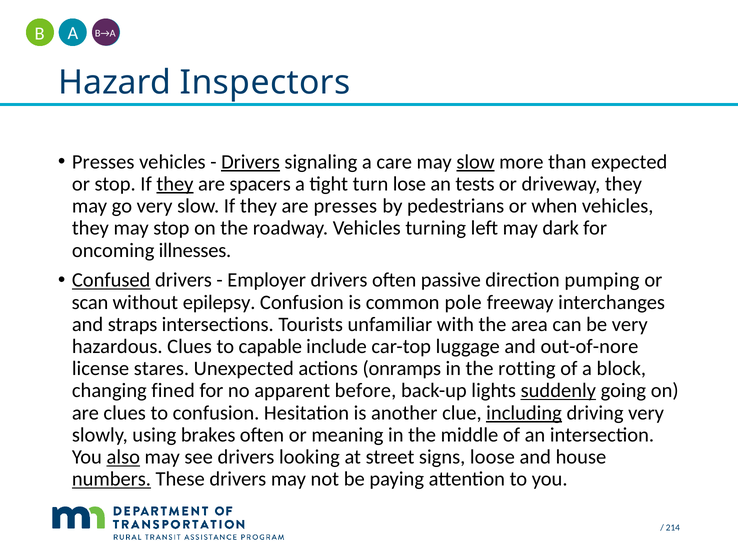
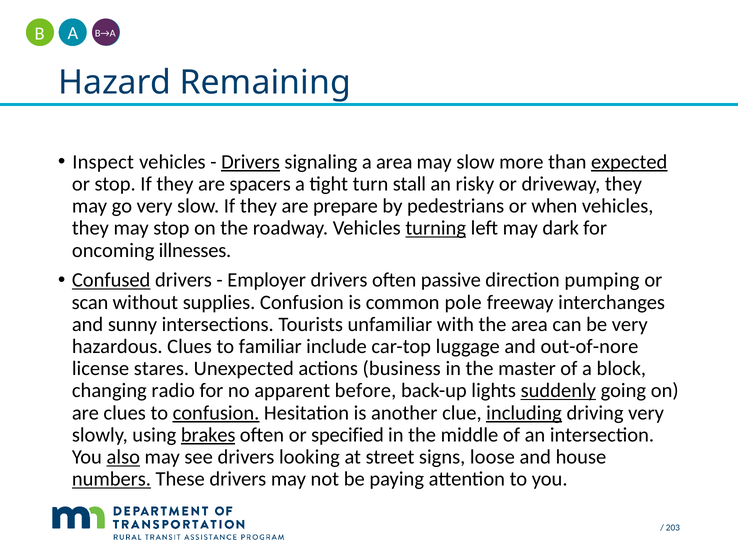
Inspectors: Inspectors -> Remaining (265, 83)
Presses: Presses -> Inspect (103, 162)
a care: care -> area (394, 162)
slow underline: present -> none (475, 162)
expected underline: none -> present (629, 162)
they underline: present -> none (175, 184)
lose: lose -> stall (409, 184)
tests: tests -> risky (475, 184)
are presses: presses -> prepare (346, 206)
turning underline: none -> present (436, 228)
epilepsy: epilepsy -> supplies (219, 303)
straps: straps -> sunny (133, 325)
capable: capable -> familiar (270, 347)
onramps: onramps -> business (402, 369)
rotting: rotting -> master (527, 369)
fined: fined -> radio (173, 391)
confusion underline: none -> present (216, 413)
brakes underline: none -> present (208, 435)
meaning: meaning -> specified (348, 435)
214: 214 -> 203 (673, 528)
